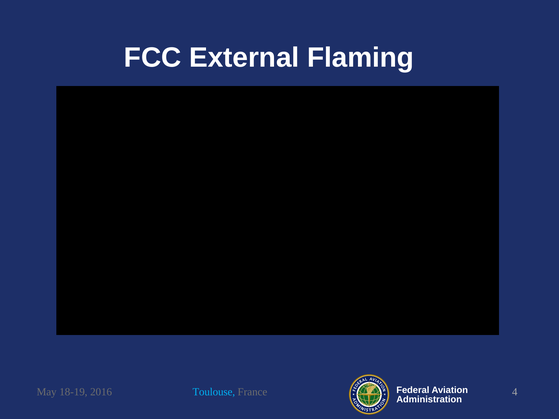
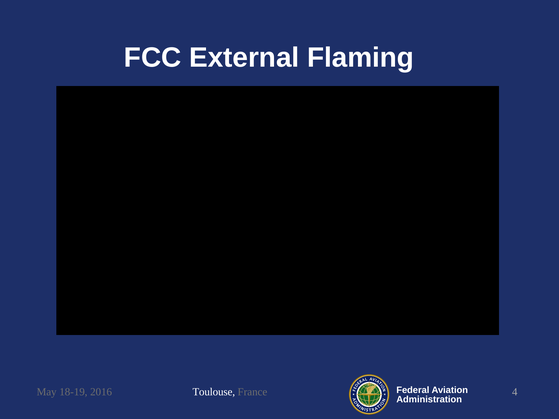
Toulouse colour: light blue -> white (214, 392)
